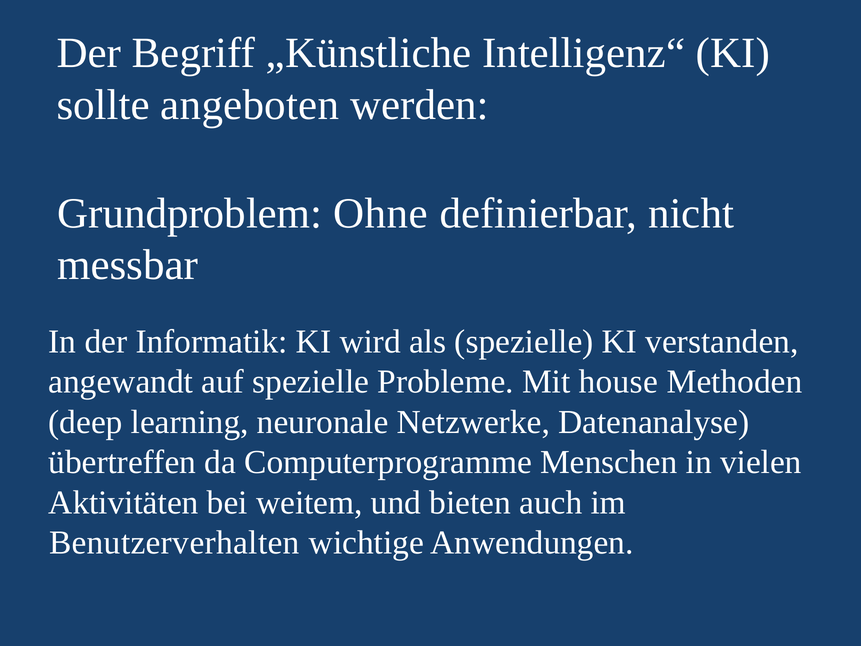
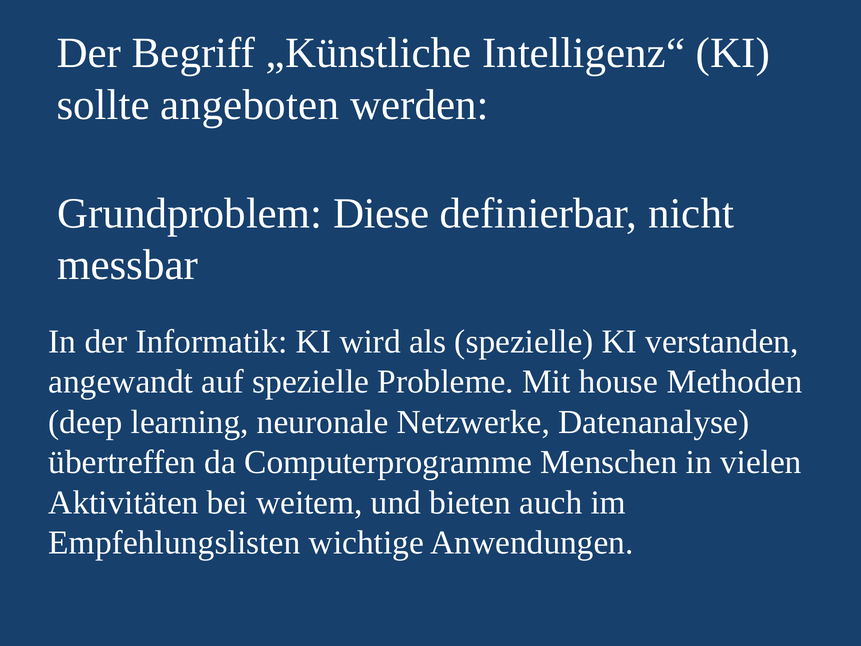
Ohne: Ohne -> Diese (381, 213)
Benutzerverhalten: Benutzerverhalten -> Empfehlungslisten (174, 542)
